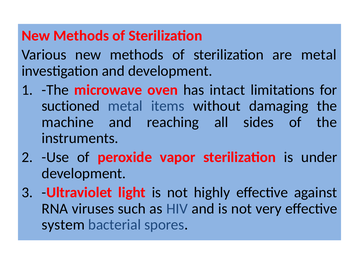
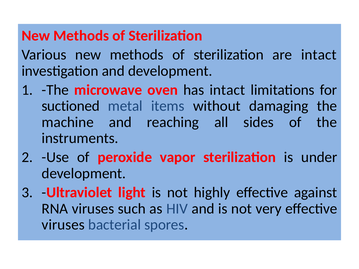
are metal: metal -> intact (319, 55)
system: system -> viruses (63, 225)
